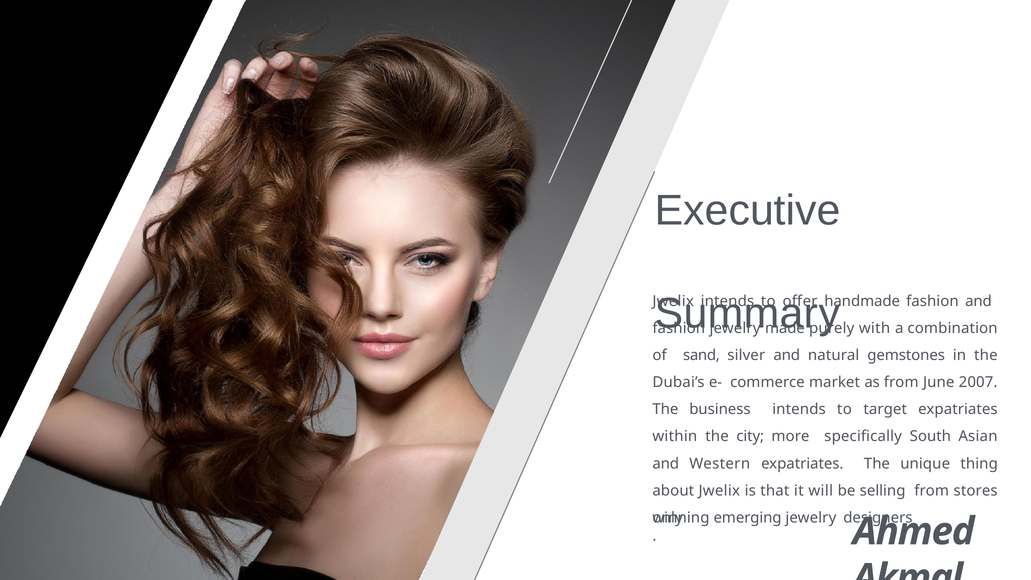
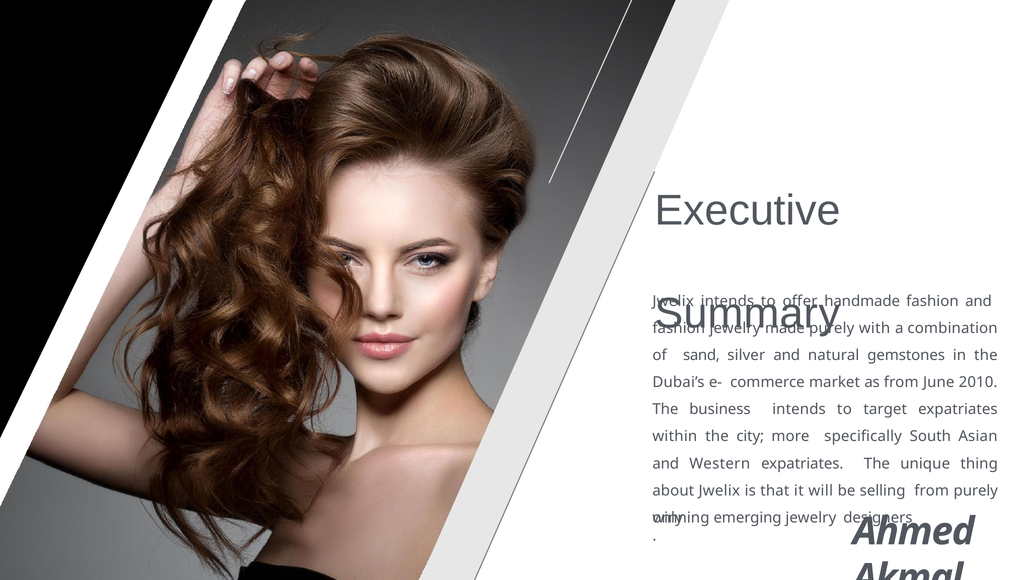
2007: 2007 -> 2010 (978, 382)
from stores: stores -> purely (976, 491)
